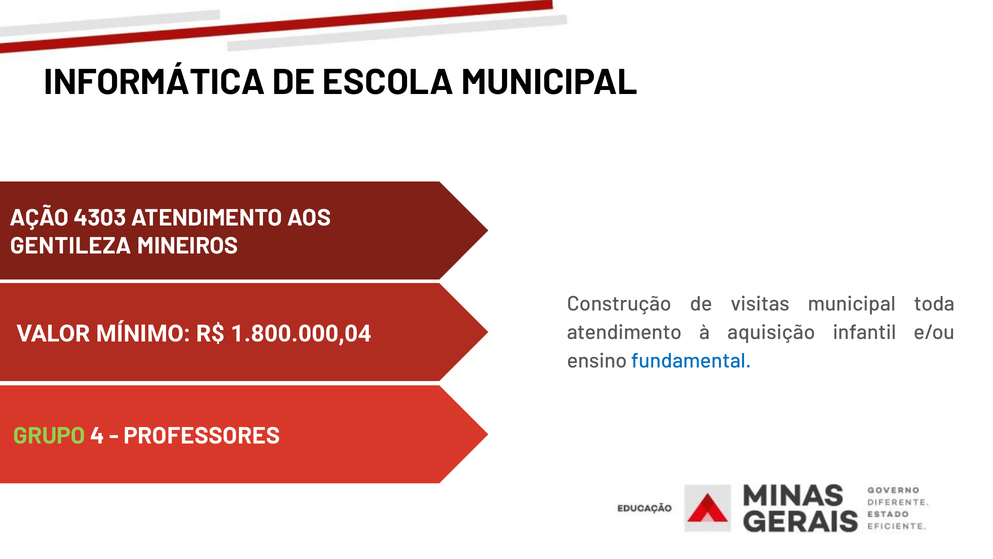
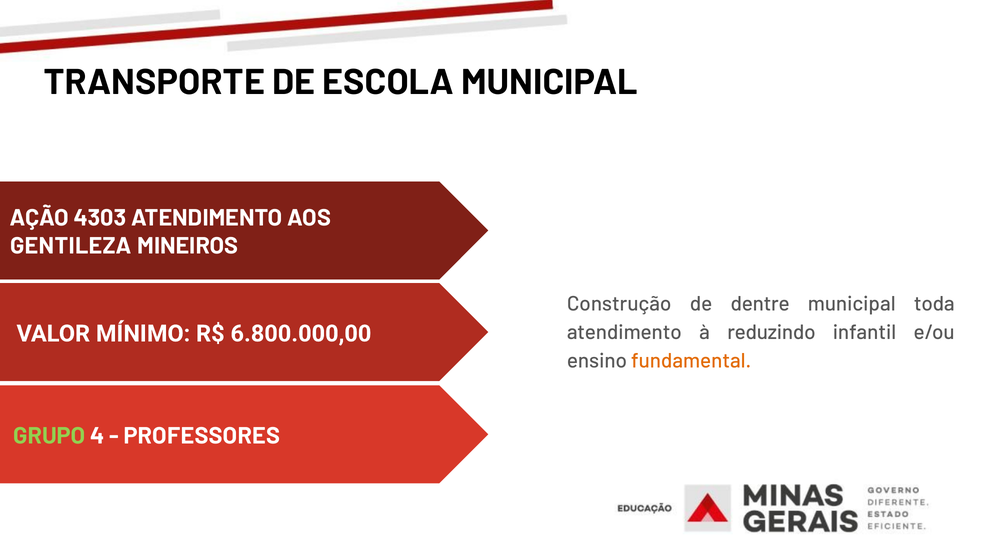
INFORMÁTICA: INFORMÁTICA -> TRANSPORTE (154, 82)
visitas: visitas -> dentre (760, 304)
aquisição: aquisição -> reduzindo (771, 332)
1.800.000,04: 1.800.000,04 -> 6.800.000,00 (301, 333)
fundamental colour: blue -> orange (691, 361)
